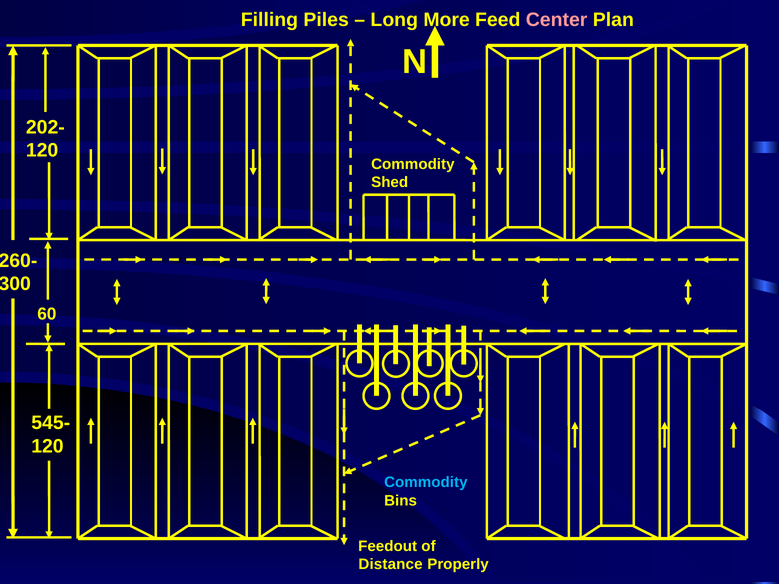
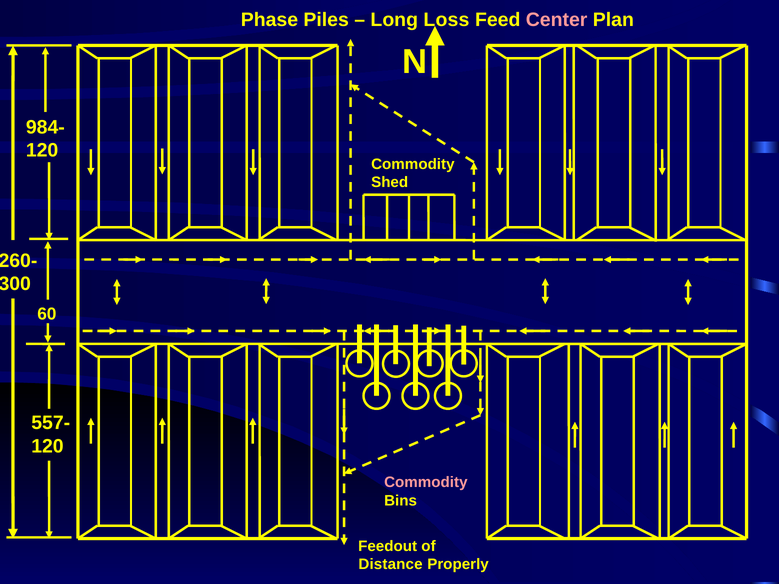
Filling: Filling -> Phase (269, 20)
More: More -> Loss (446, 20)
202-: 202- -> 984- (45, 127)
545-: 545- -> 557- (51, 423)
Commodity colour: light blue -> pink (426, 483)
